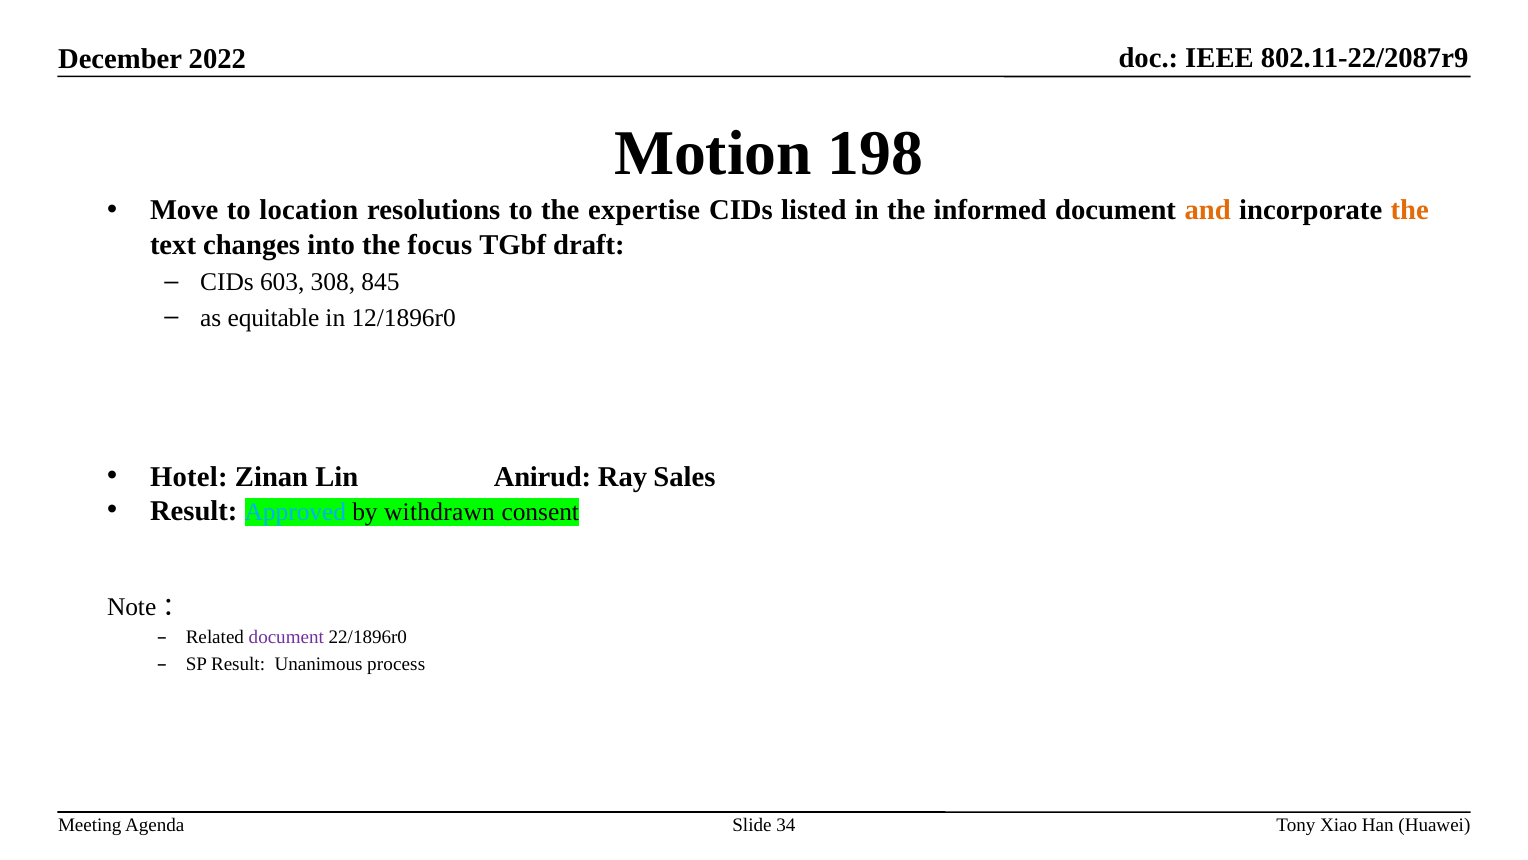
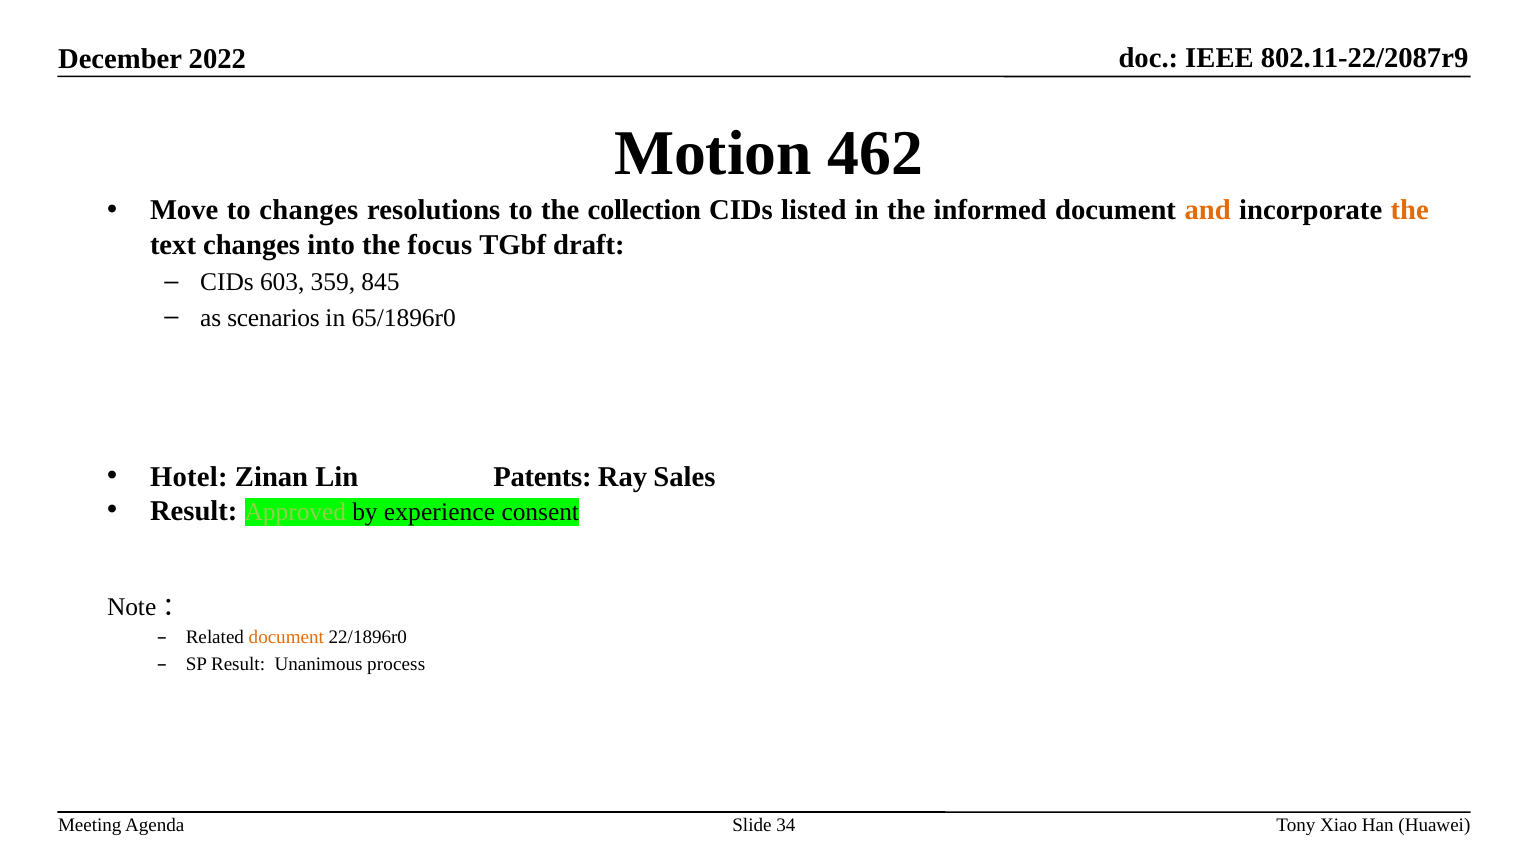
198: 198 -> 462 (875, 153)
to location: location -> changes (309, 210)
expertise: expertise -> collection (644, 210)
308: 308 -> 359 (333, 282)
equitable: equitable -> scenarios (274, 318)
12/1896r0: 12/1896r0 -> 65/1896r0 (404, 318)
Anirud: Anirud -> Patents (542, 476)
Approved colour: light blue -> light green (295, 512)
withdrawn: withdrawn -> experience (440, 512)
document colour: purple -> orange (286, 637)
